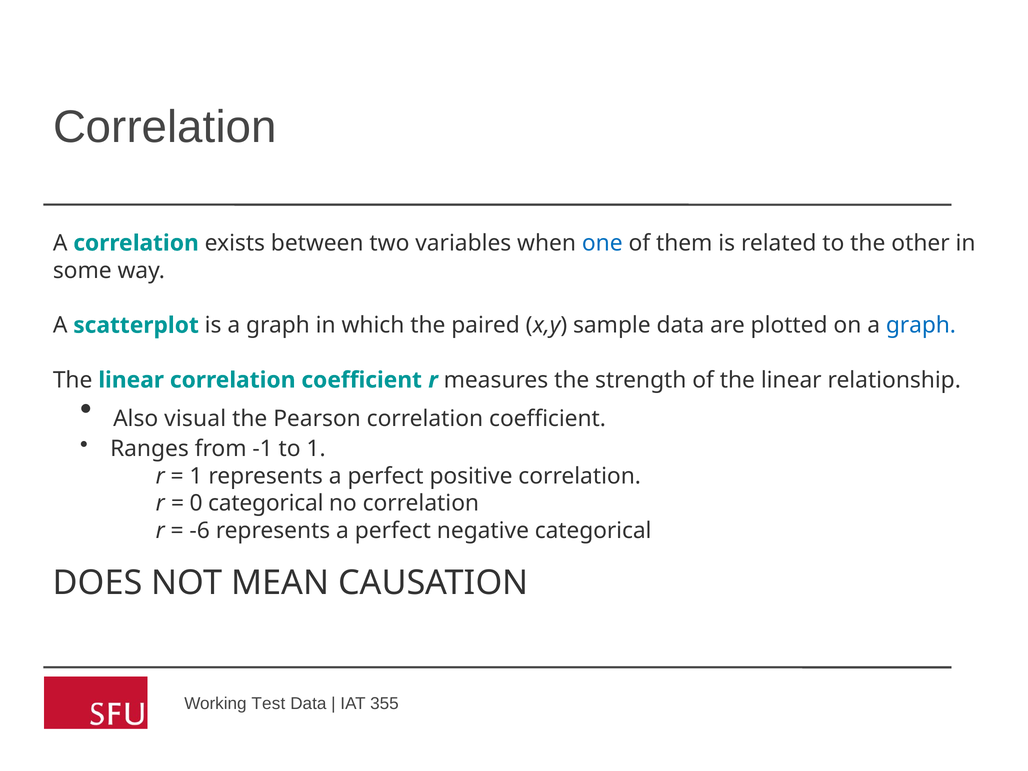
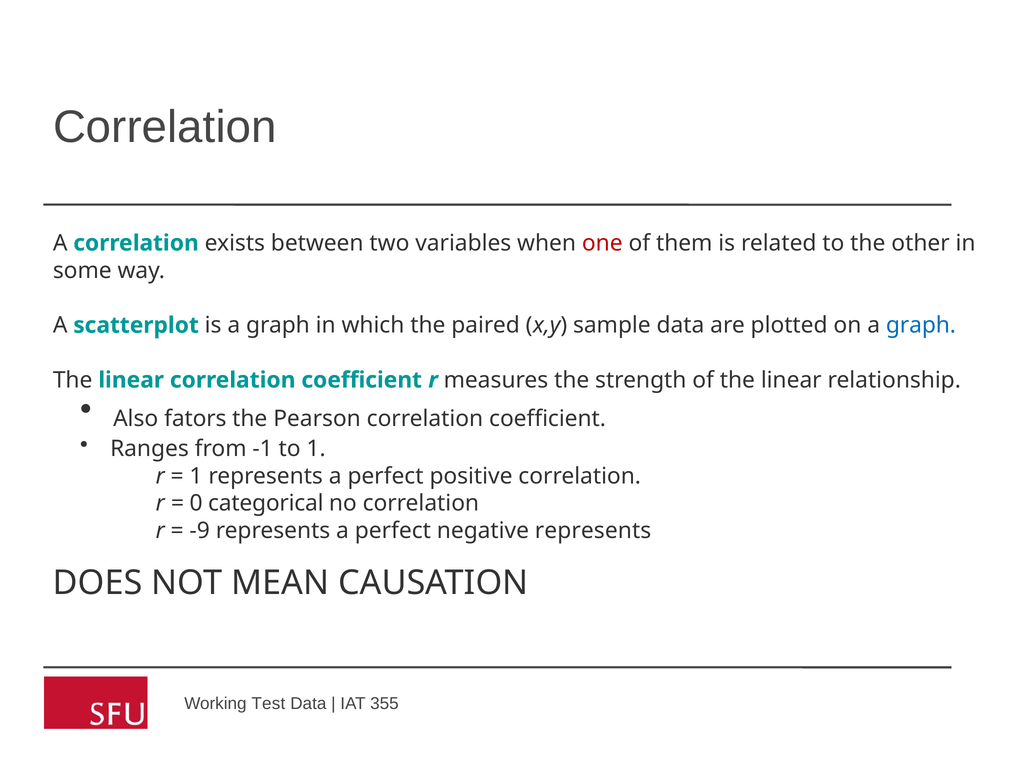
one colour: blue -> red (602, 243)
visual: visual -> fators (195, 419)
-6: -6 -> -9 (200, 531)
negative categorical: categorical -> represents (593, 531)
